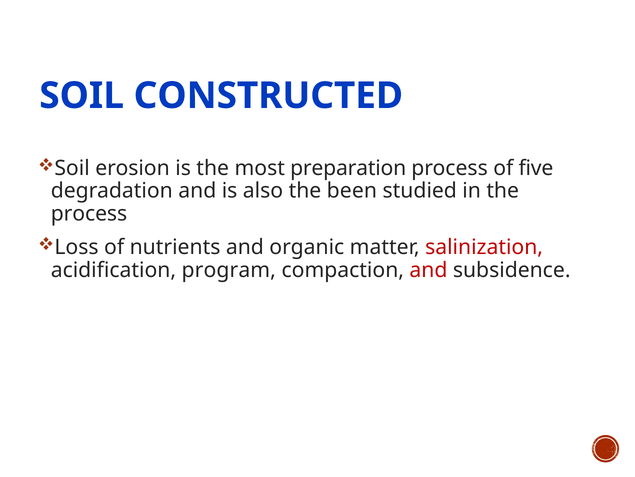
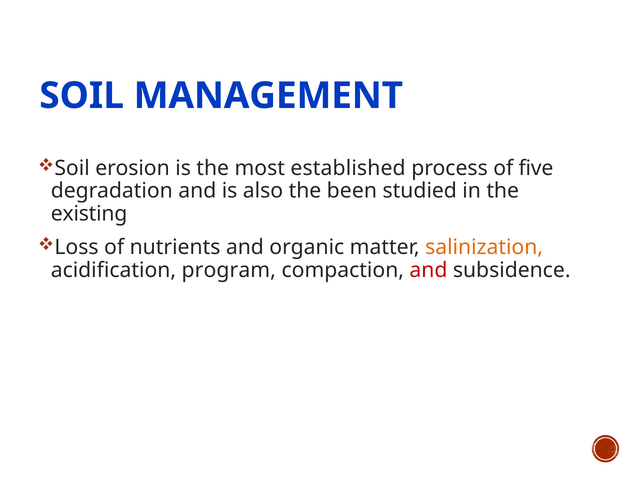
CONSTRUCTED: CONSTRUCTED -> MANAGEMENT (268, 96)
preparation: preparation -> established (348, 168)
process: process -> existing (89, 213)
salinization colour: red -> orange (484, 247)
